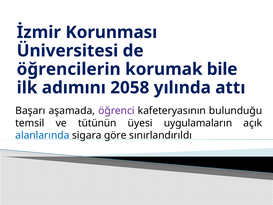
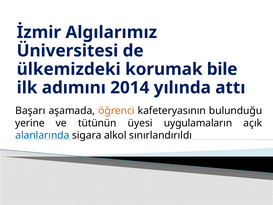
Korunması: Korunması -> Algılarımız (111, 32)
öğrencilerin: öğrencilerin -> ülkemizdeki (69, 69)
2058: 2058 -> 2014 (130, 88)
öğrenci colour: purple -> orange (116, 111)
temsil: temsil -> yerine (30, 123)
göre: göre -> alkol (115, 135)
